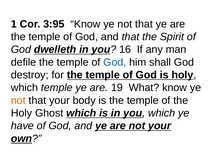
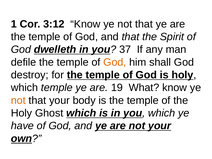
3:95: 3:95 -> 3:12 (54, 24)
16: 16 -> 37 (125, 49)
God colour: blue -> orange (115, 62)
